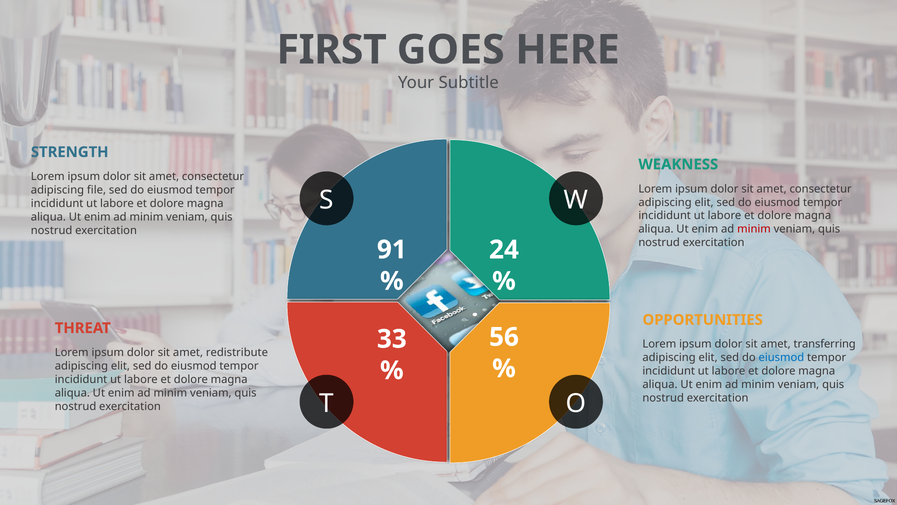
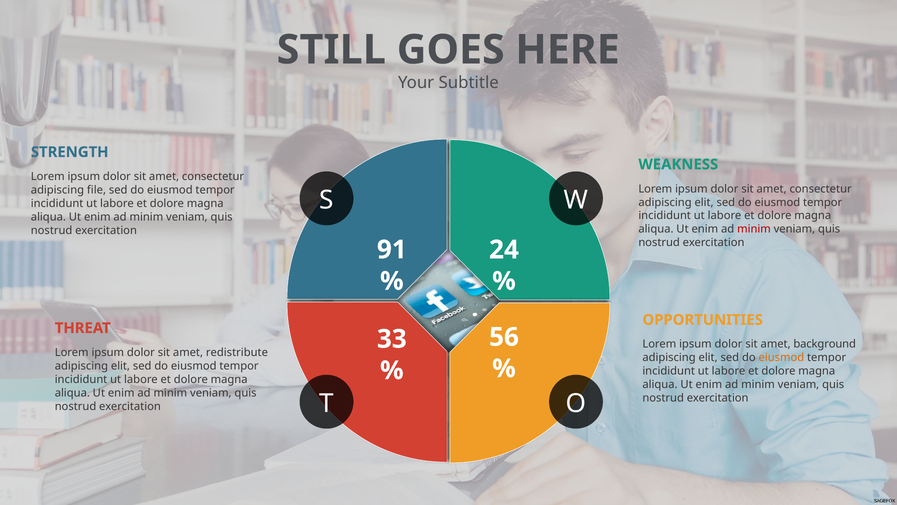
FIRST: FIRST -> STILL (331, 50)
transferring: transferring -> background (825, 344)
eiusmod colour: blue -> orange (781, 357)
